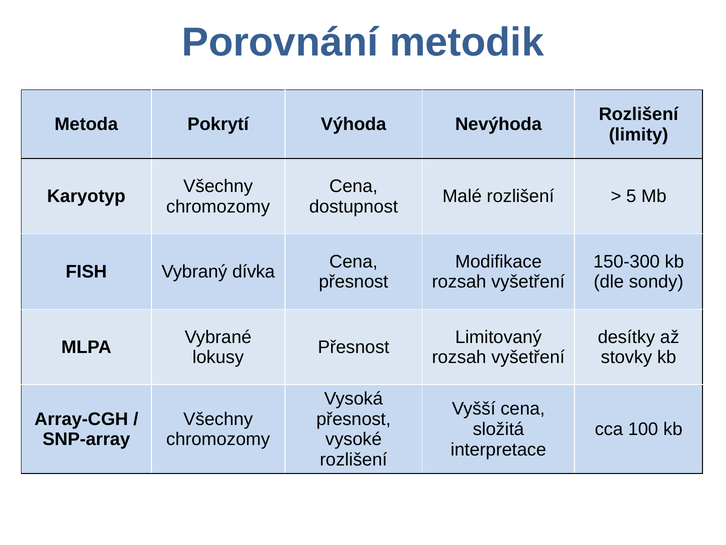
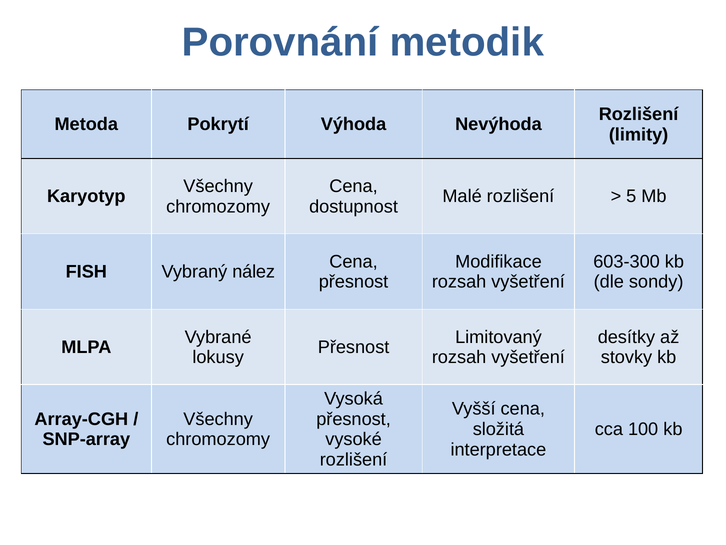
150-300: 150-300 -> 603-300 (627, 261)
dívka: dívka -> nález (254, 272)
